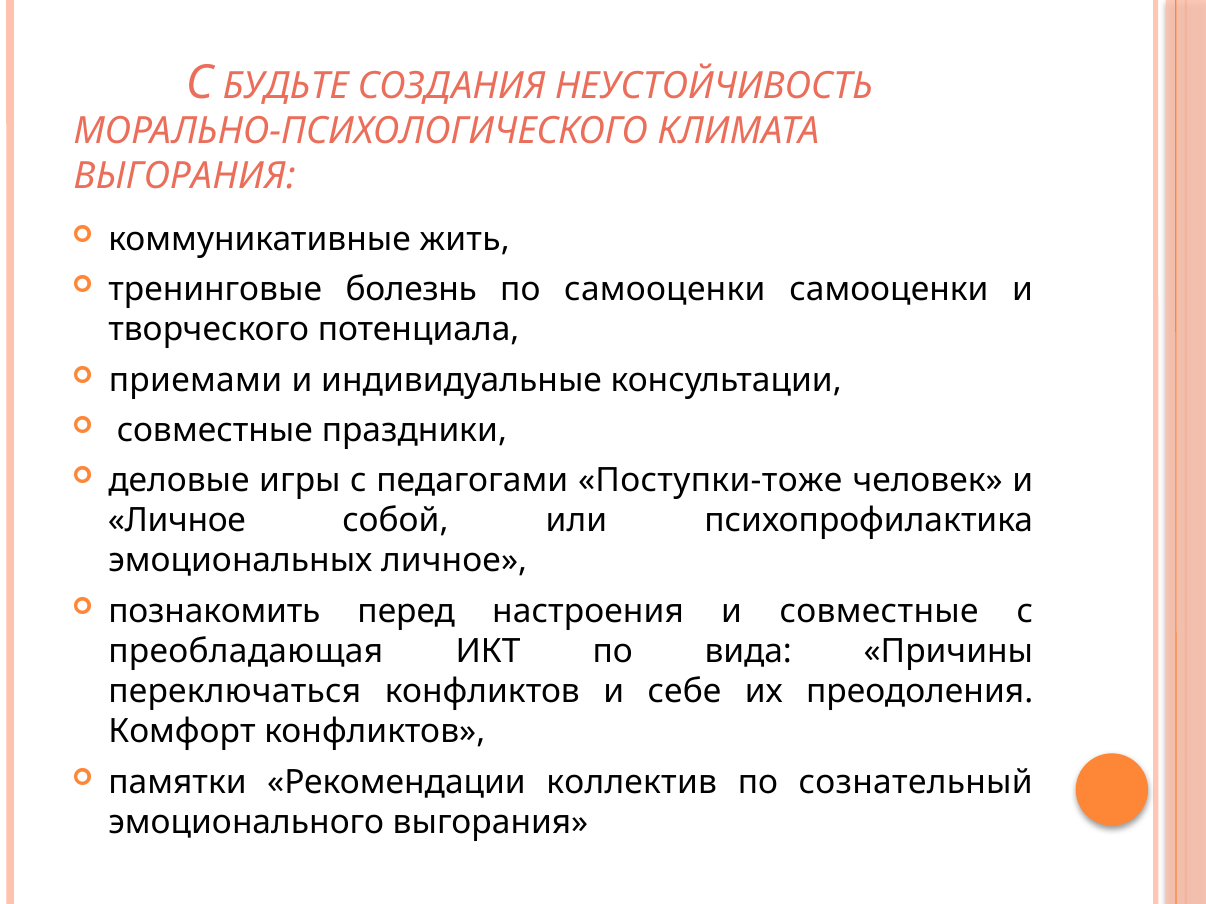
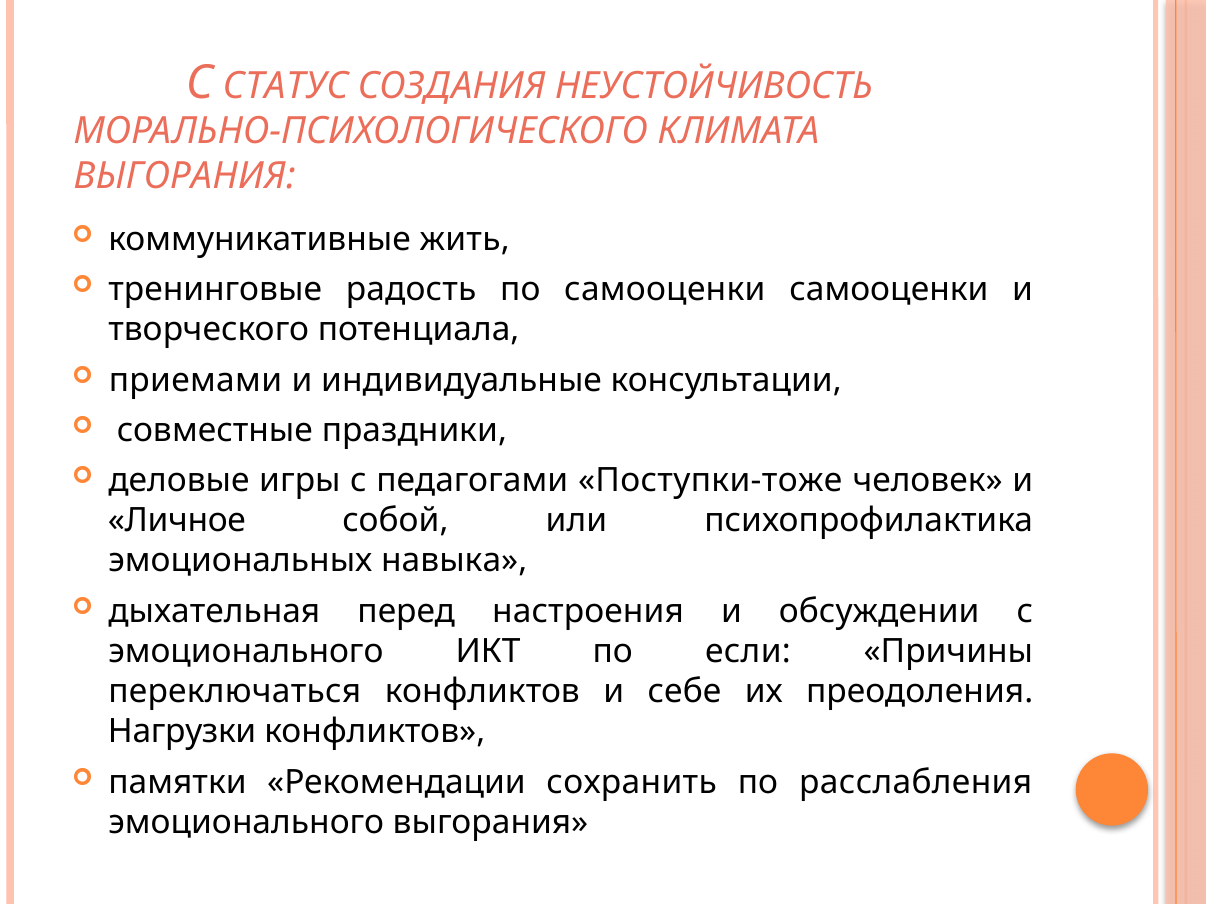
БУДЬТЕ: БУДЬТЕ -> СТАТУС (286, 86)
болезнь: болезнь -> радость (411, 290)
эмоциональных личное: личное -> навыка (454, 561)
познакомить: познакомить -> дыхательная (214, 612)
и совместные: совместные -> обсуждении (879, 612)
преобладающая: преобладающая -> эмоционального (246, 652)
вида: вида -> если (748, 652)
Комфорт: Комфорт -> Нагрузки (182, 732)
коллектив: коллектив -> сохранить (632, 782)
сознательный: сознательный -> расслабления (916, 782)
